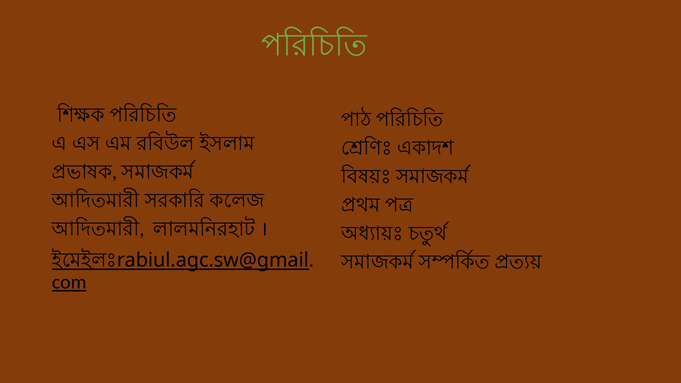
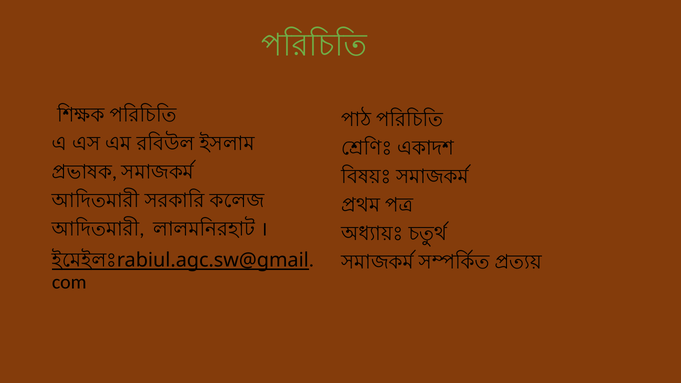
com underline: present -> none (69, 282)
